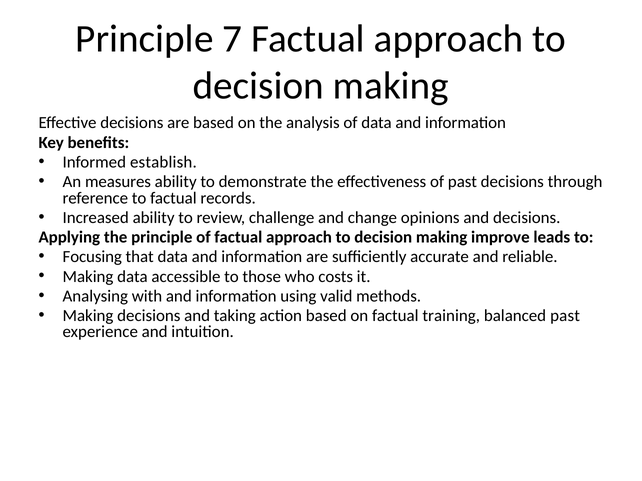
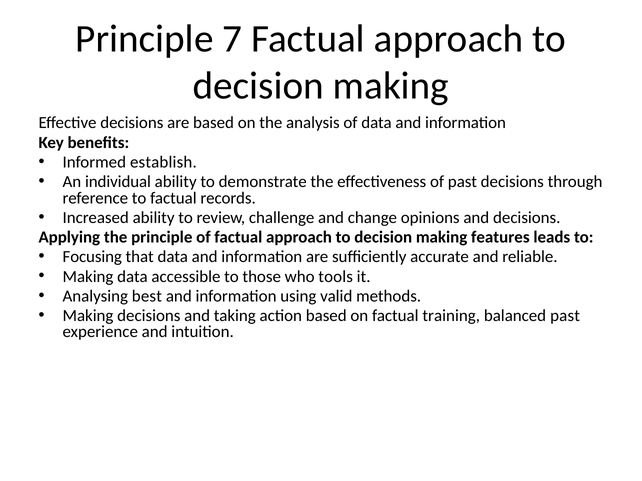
measures: measures -> individual (118, 182)
improve: improve -> features (500, 237)
costs: costs -> tools (336, 277)
with: with -> best (147, 296)
